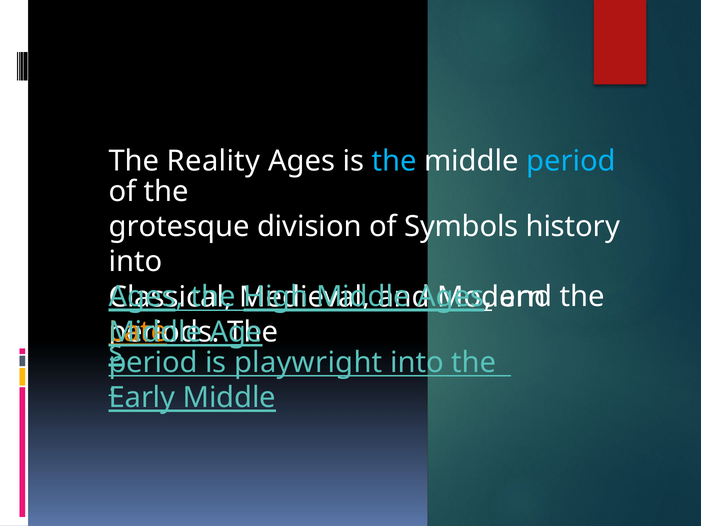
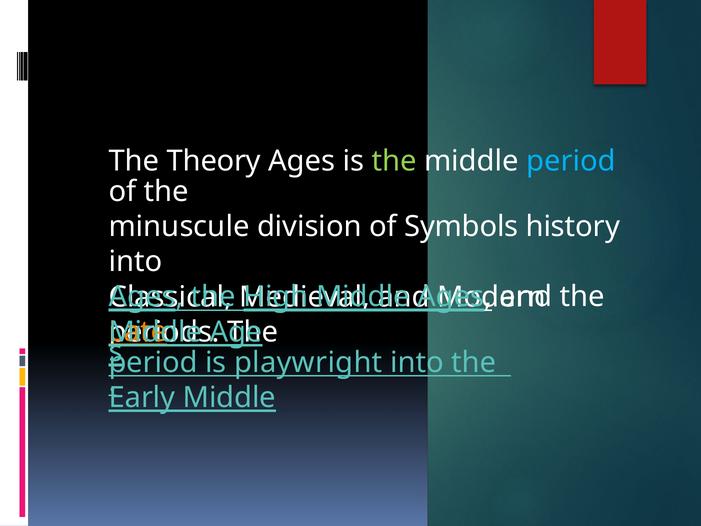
Reality: Reality -> Theory (214, 161)
the colour: light blue -> light green (394, 161)
grotesque: grotesque -> minuscule (179, 227)
